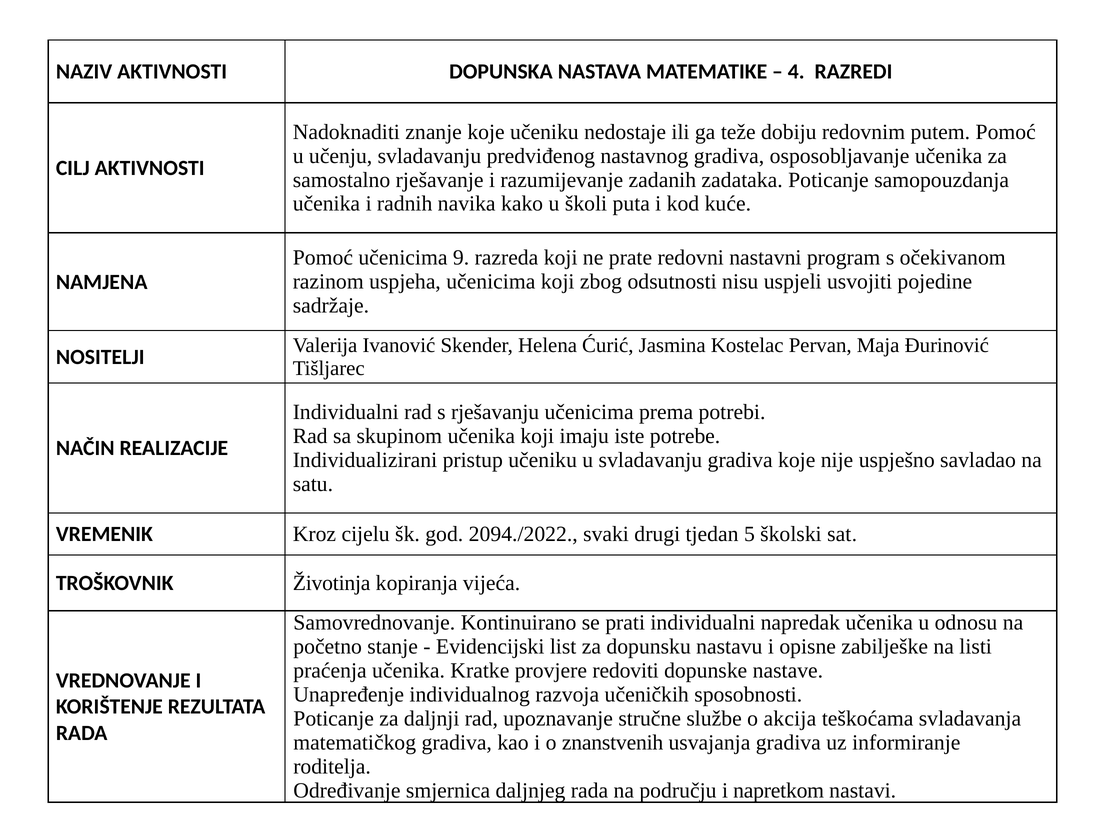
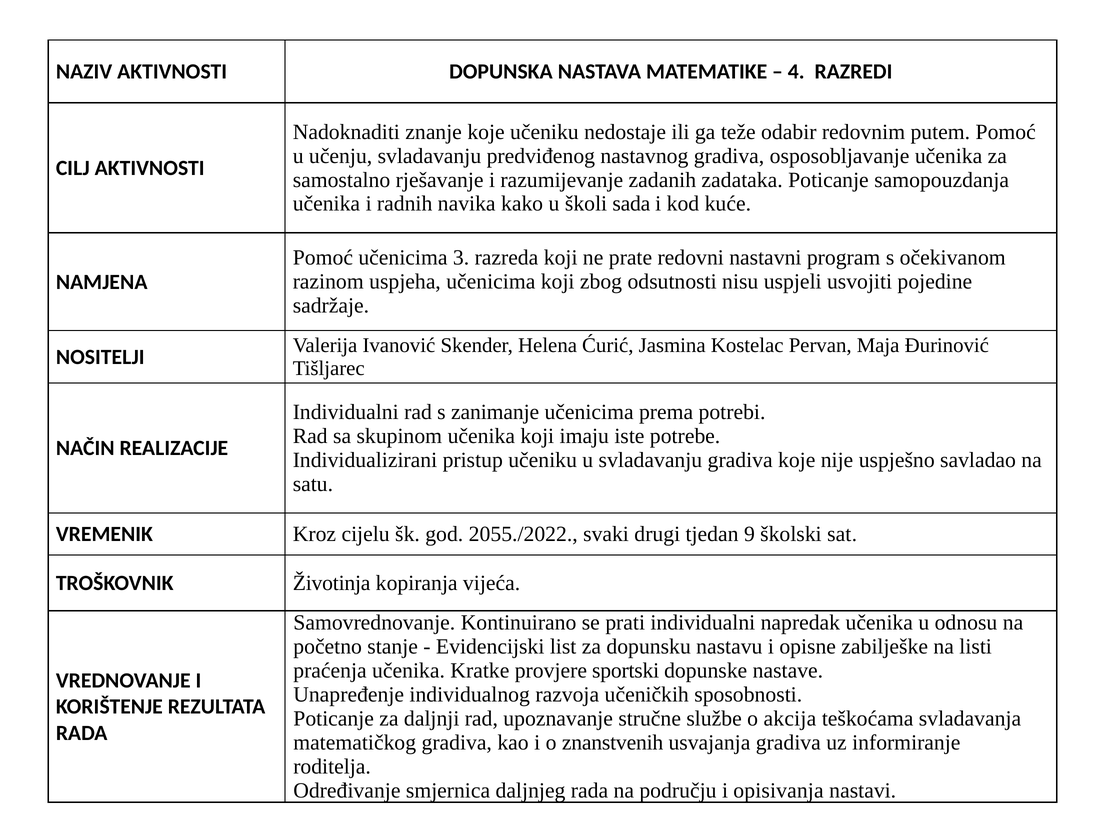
dobiju: dobiju -> odabir (789, 132)
puta: puta -> sada (631, 204)
9: 9 -> 3 (461, 258)
rješavanju: rješavanju -> zanimanje (495, 412)
2094./2022: 2094./2022 -> 2055./2022 (523, 534)
5: 5 -> 9 (749, 534)
redoviti: redoviti -> sportski (626, 670)
napretkom: napretkom -> opisivanja (778, 790)
